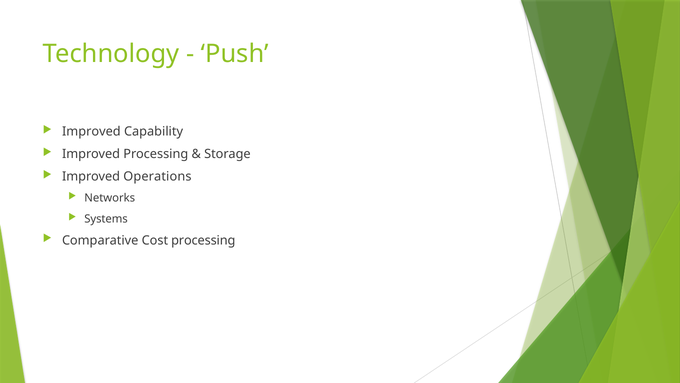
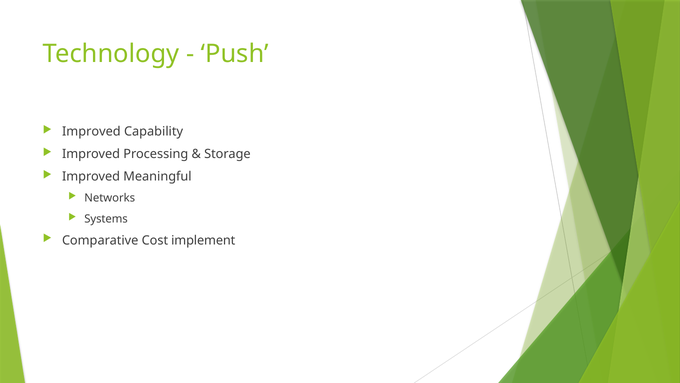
Operations: Operations -> Meaningful (157, 176)
Cost processing: processing -> implement (203, 240)
